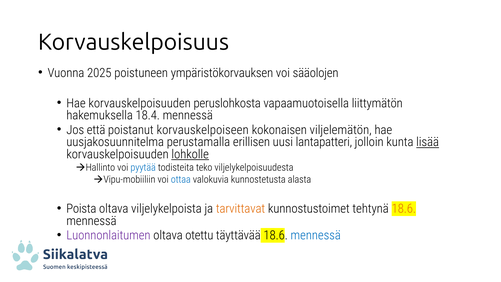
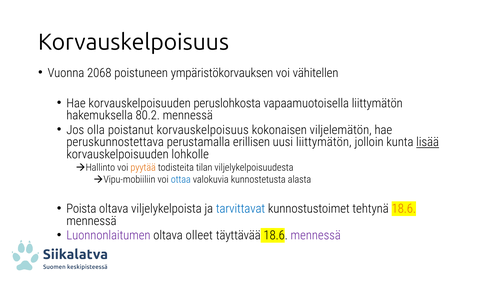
2025: 2025 -> 2068 (99, 73)
sääolojen: sääolojen -> vähitellen (316, 73)
18.4: 18.4 -> 80.2 (148, 115)
että: että -> olla (96, 130)
poistanut korvauskelpoiseen: korvauskelpoiseen -> korvauskelpoisuus (203, 130)
uusjakosuunnitelma: uusjakosuunnitelma -> peruskunnostettava (115, 142)
uusi lantapatteri: lantapatteri -> liittymätön (324, 142)
lohkolle underline: present -> none (190, 154)
pyytää colour: blue -> orange (143, 168)
teko: teko -> tilan (204, 168)
tarvittavat colour: orange -> blue (241, 209)
otettu: otettu -> olleet (199, 235)
mennessä colour: blue -> purple (316, 235)
